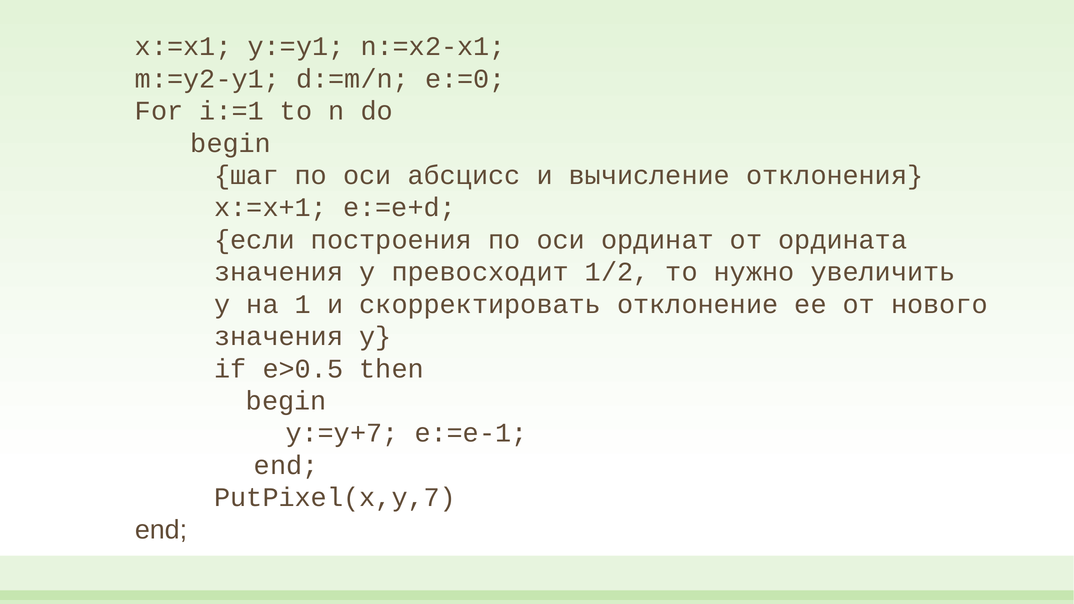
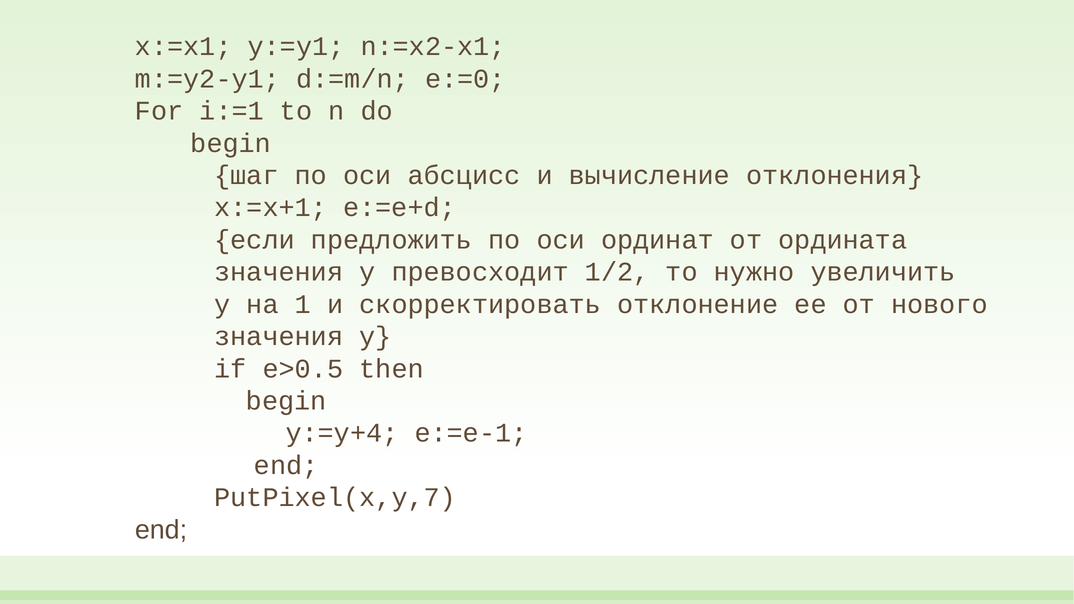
построения: построения -> предложить (392, 240)
y:=y+7: y:=y+7 -> y:=y+4 (342, 433)
